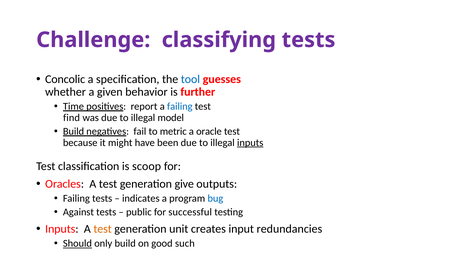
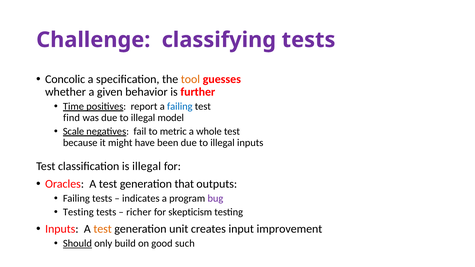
tool colour: blue -> orange (190, 79)
Build: Build -> Scale (74, 131)
oracle: oracle -> whole (209, 131)
inputs underline: present -> none (250, 143)
is scoop: scoop -> illegal (147, 166)
give: give -> that (184, 184)
bug colour: blue -> purple (215, 198)
Against: Against -> Testing (78, 212)
public: public -> richer (139, 212)
successful: successful -> skepticism (190, 212)
redundancies: redundancies -> improvement (289, 229)
